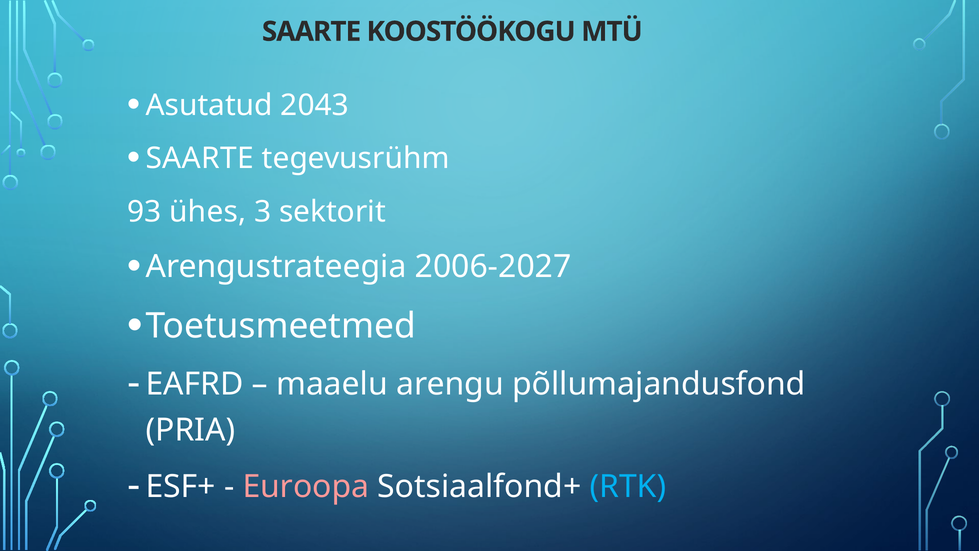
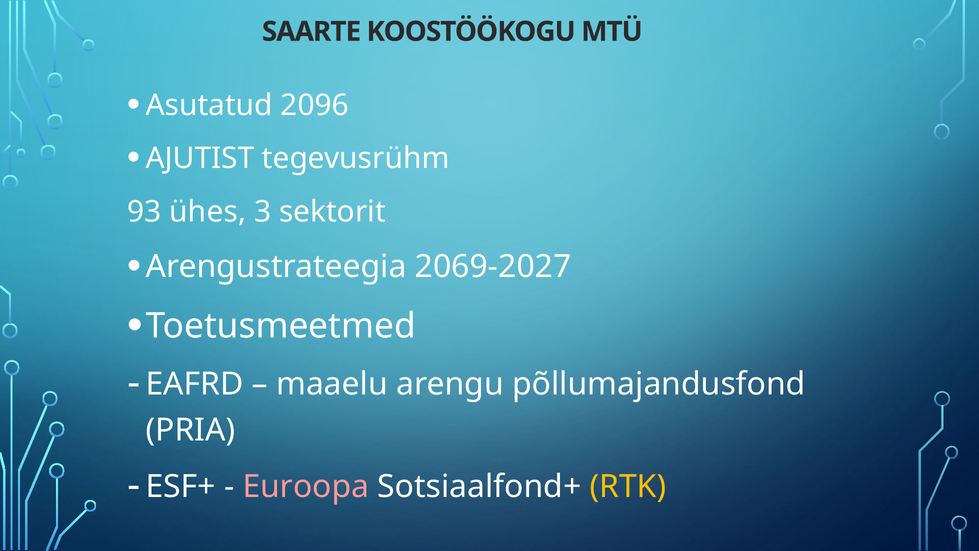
2043: 2043 -> 2096 (315, 105)
SAARTE: SAARTE -> AJUTIST (200, 158)
2006-2027: 2006-2027 -> 2069-2027 (493, 267)
RTK colour: light blue -> yellow (628, 486)
